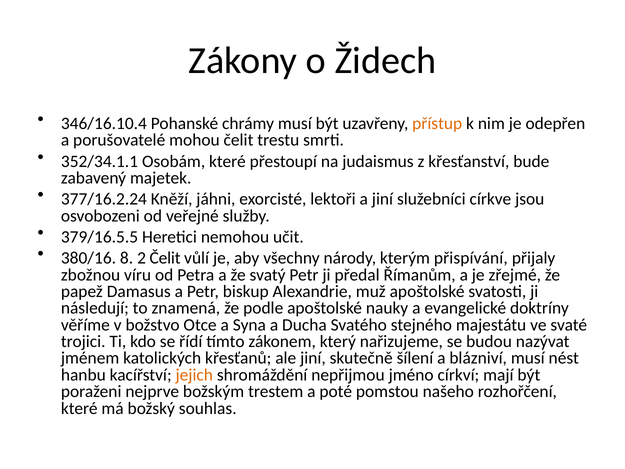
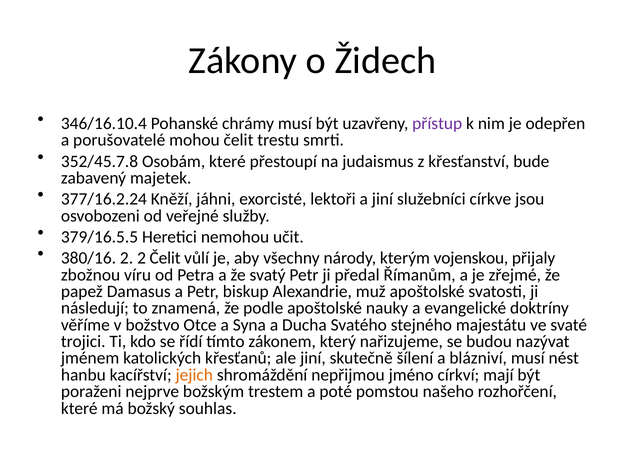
přístup colour: orange -> purple (437, 123)
352/34.1.1: 352/34.1.1 -> 352/45.7.8 (100, 161)
380/16 8: 8 -> 2 (127, 258)
přispívání: přispívání -> vojenskou (471, 258)
